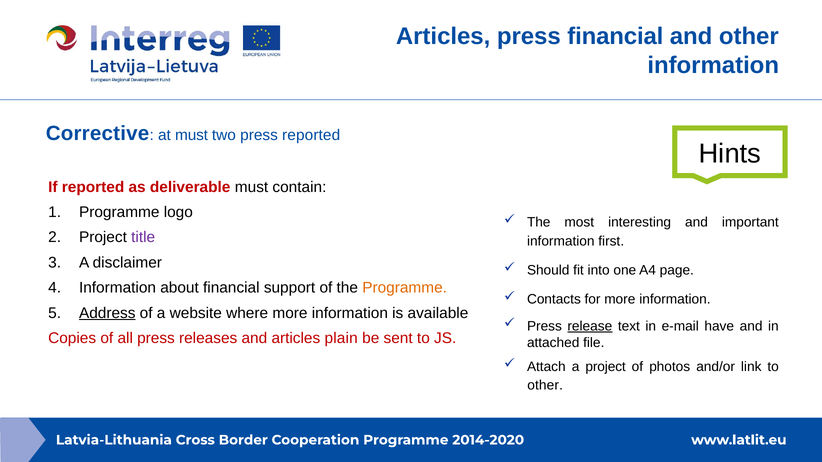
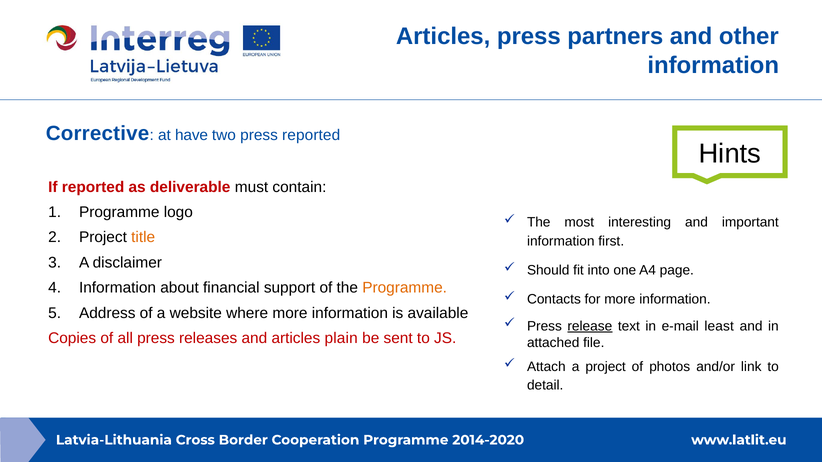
press financial: financial -> partners (615, 37)
at must: must -> have (192, 135)
title colour: purple -> orange (143, 238)
Address underline: present -> none (107, 313)
have: have -> least (719, 326)
other: other -> detail (545, 386)
